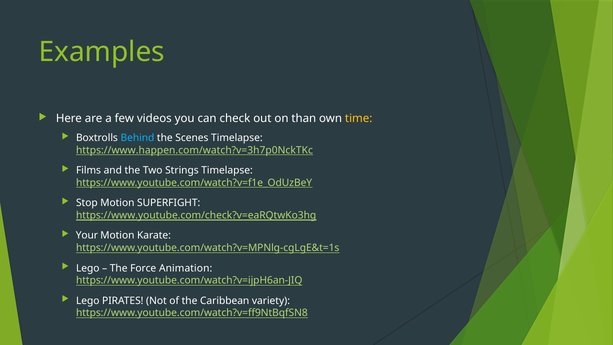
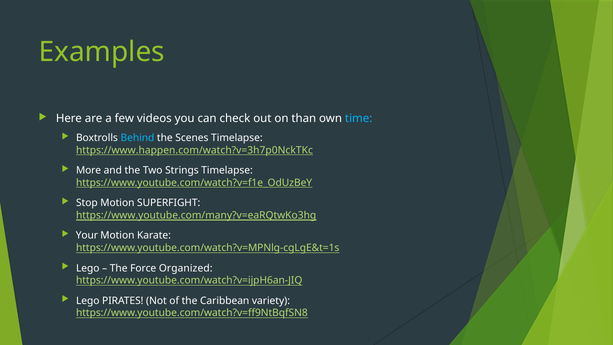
time colour: yellow -> light blue (359, 119)
Films: Films -> More (89, 170)
https://www.youtube.com/check?v=eaRQtwKo3hg: https://www.youtube.com/check?v=eaRQtwKo3hg -> https://www.youtube.com/many?v=eaRQtwKo3hg (196, 215)
Animation: Animation -> Organized (186, 268)
